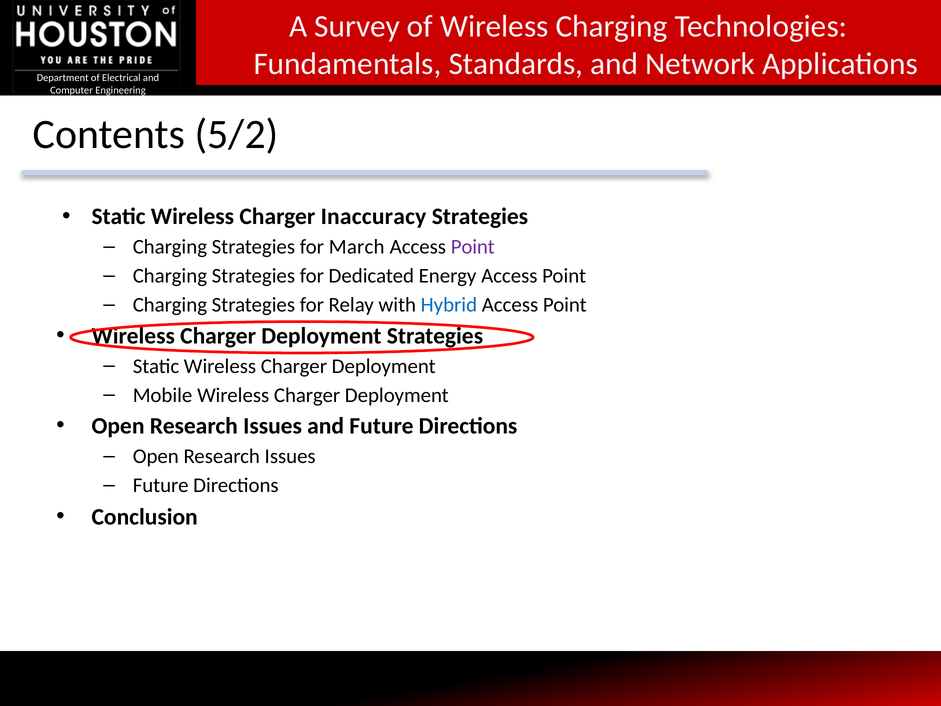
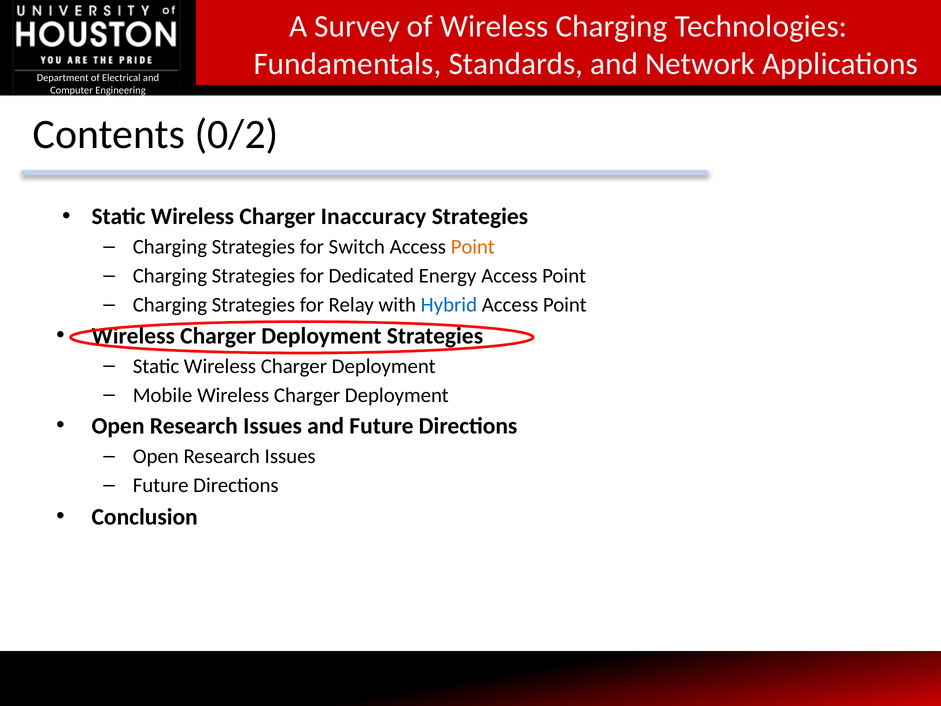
5/2: 5/2 -> 0/2 (236, 135)
March: March -> Switch (357, 247)
Point colour: purple -> orange (473, 247)
